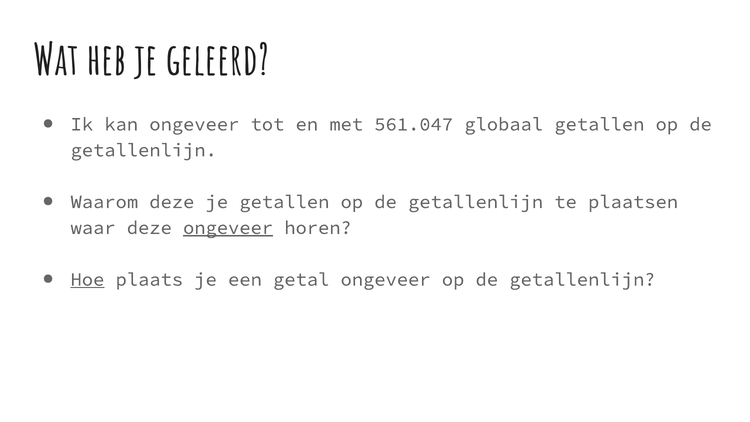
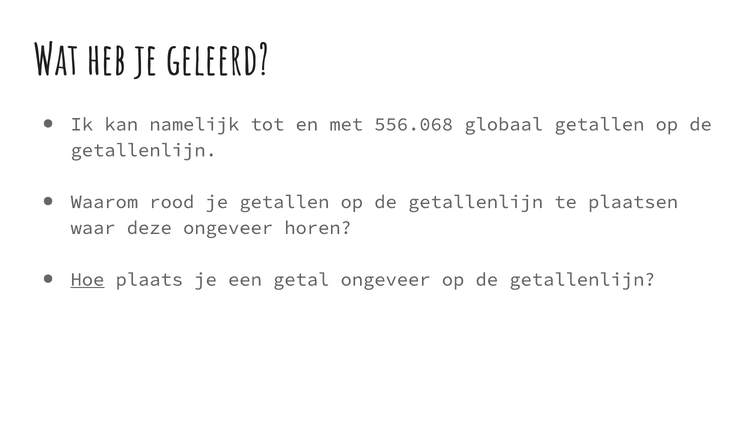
kan ongeveer: ongeveer -> namelijk (194, 124)
561.047: 561.047 -> 556.068 (414, 124)
Waarom deze: deze -> rood (172, 202)
ongeveer underline: present -> none (228, 228)
